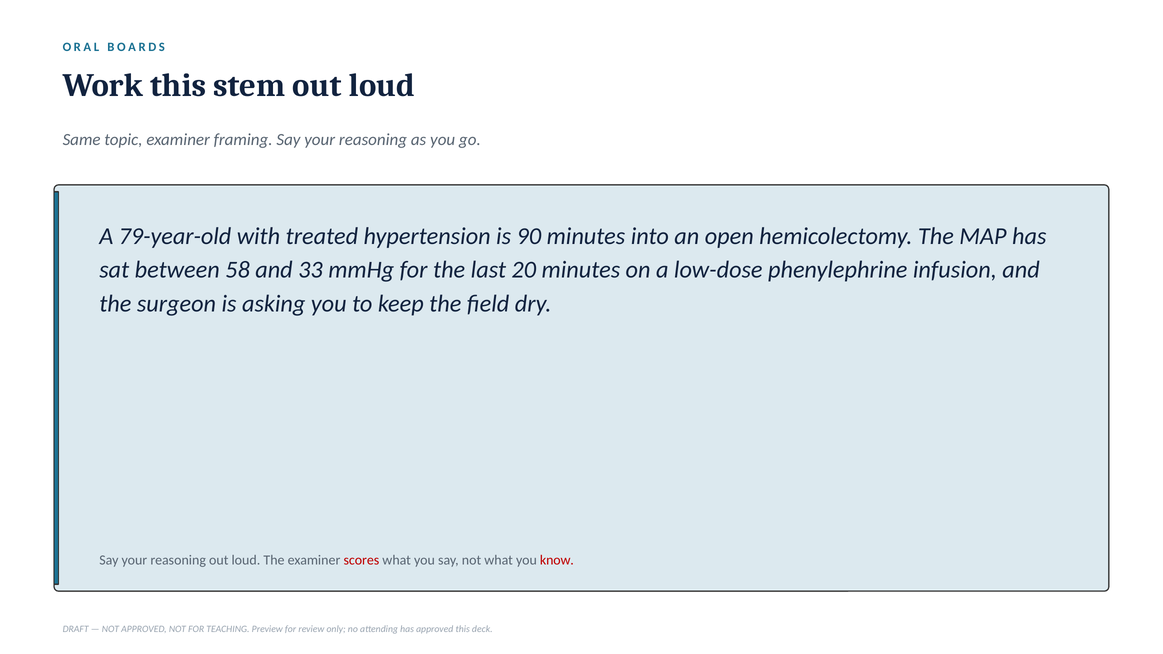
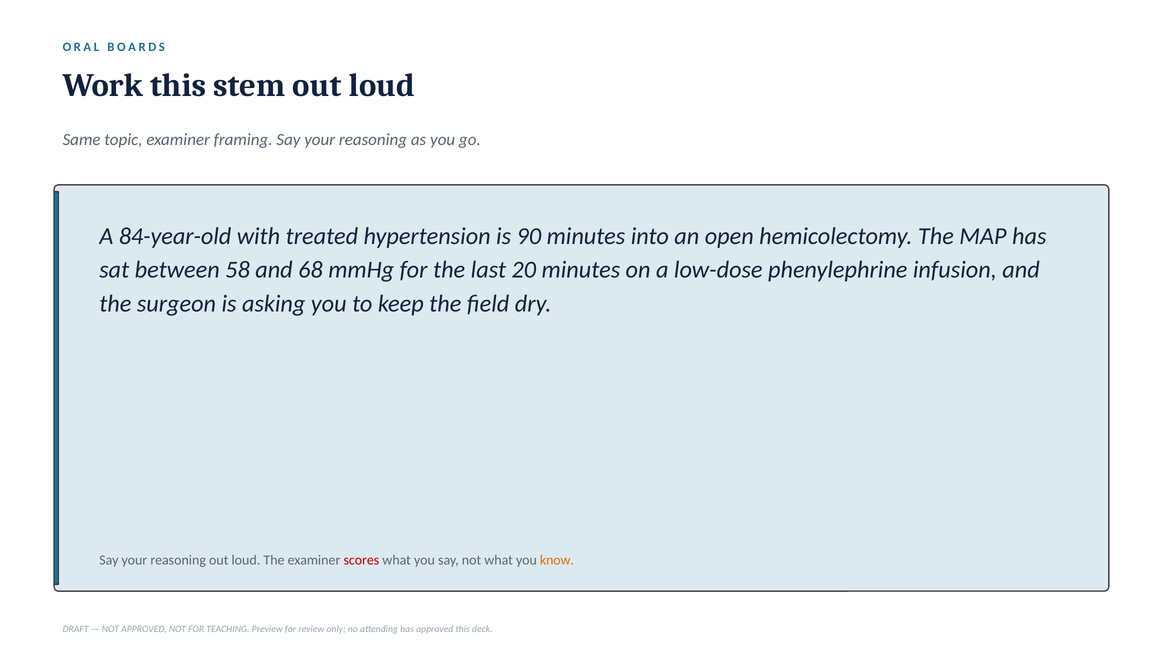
79-year-old: 79-year-old -> 84-year-old (175, 236)
33: 33 -> 68 (310, 270)
know colour: red -> orange (557, 560)
